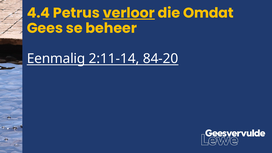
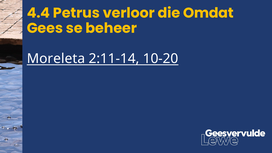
verloor underline: present -> none (129, 13)
Eenmalig: Eenmalig -> Moreleta (56, 59)
84-20: 84-20 -> 10-20 (161, 59)
